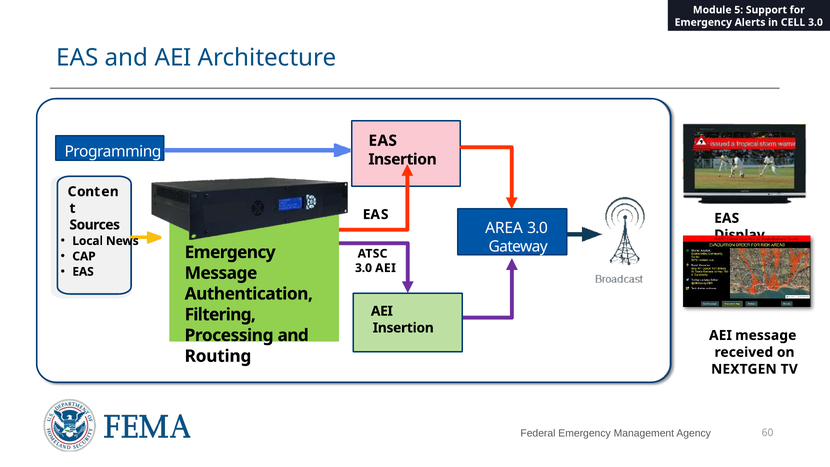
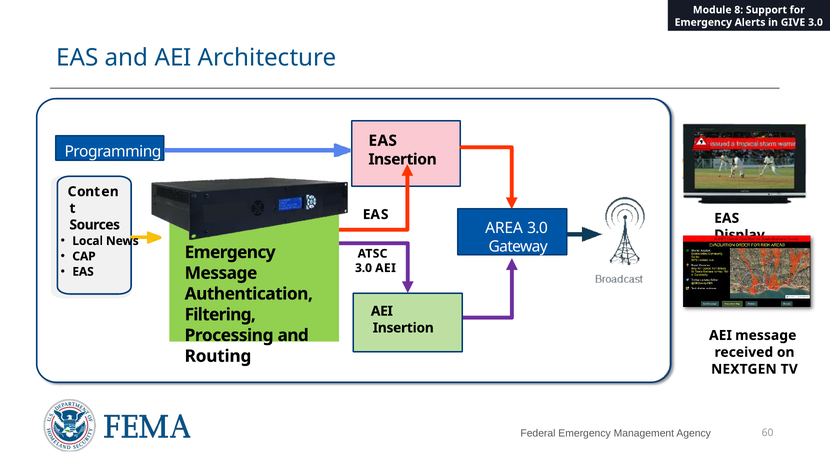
5: 5 -> 8 (739, 10)
CELL: CELL -> GIVE (793, 22)
